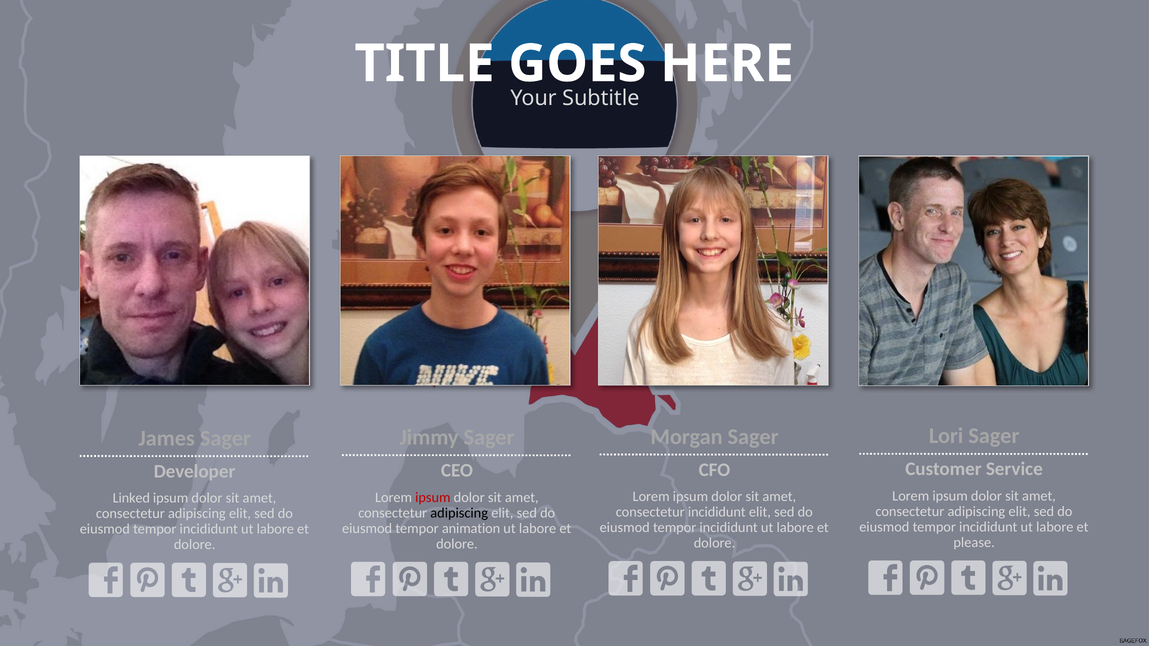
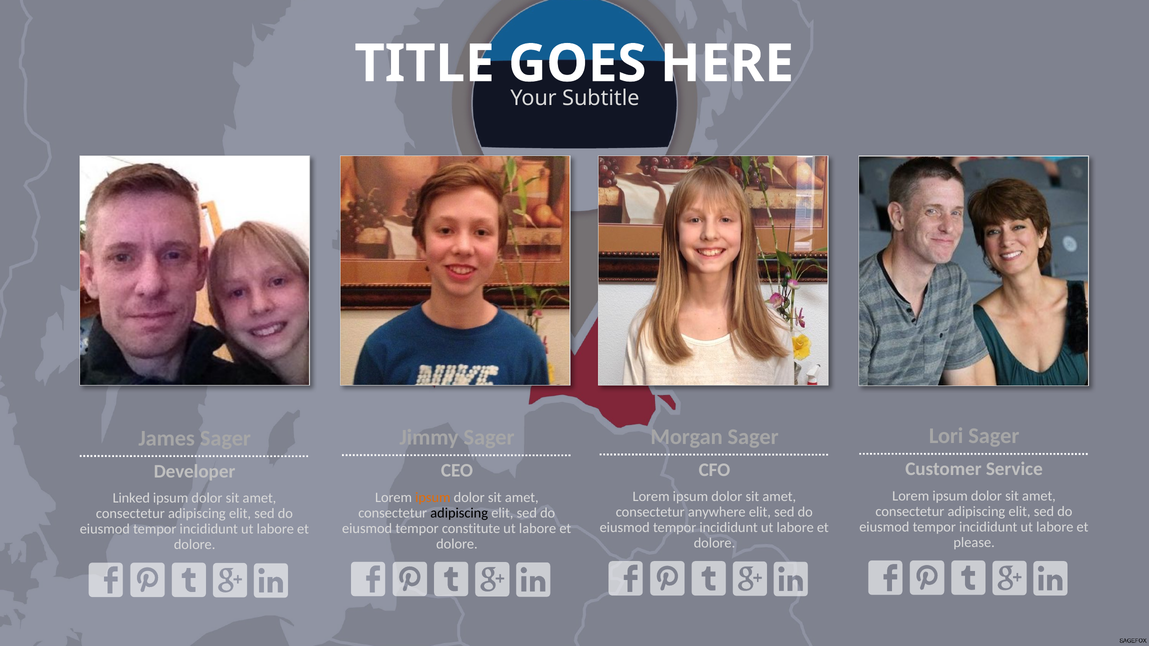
ipsum colour: red -> orange (433, 498)
consectetur incididunt: incididunt -> anywhere (717, 512)
animation: animation -> constitute (471, 529)
